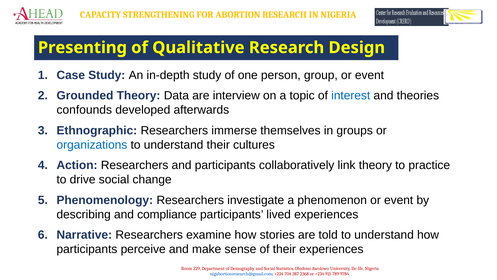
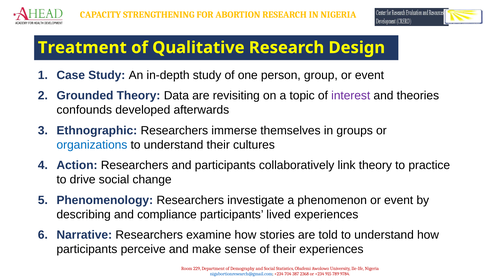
Presenting: Presenting -> Treatment (82, 48)
interview: interview -> revisiting (236, 96)
interest colour: blue -> purple (351, 96)
